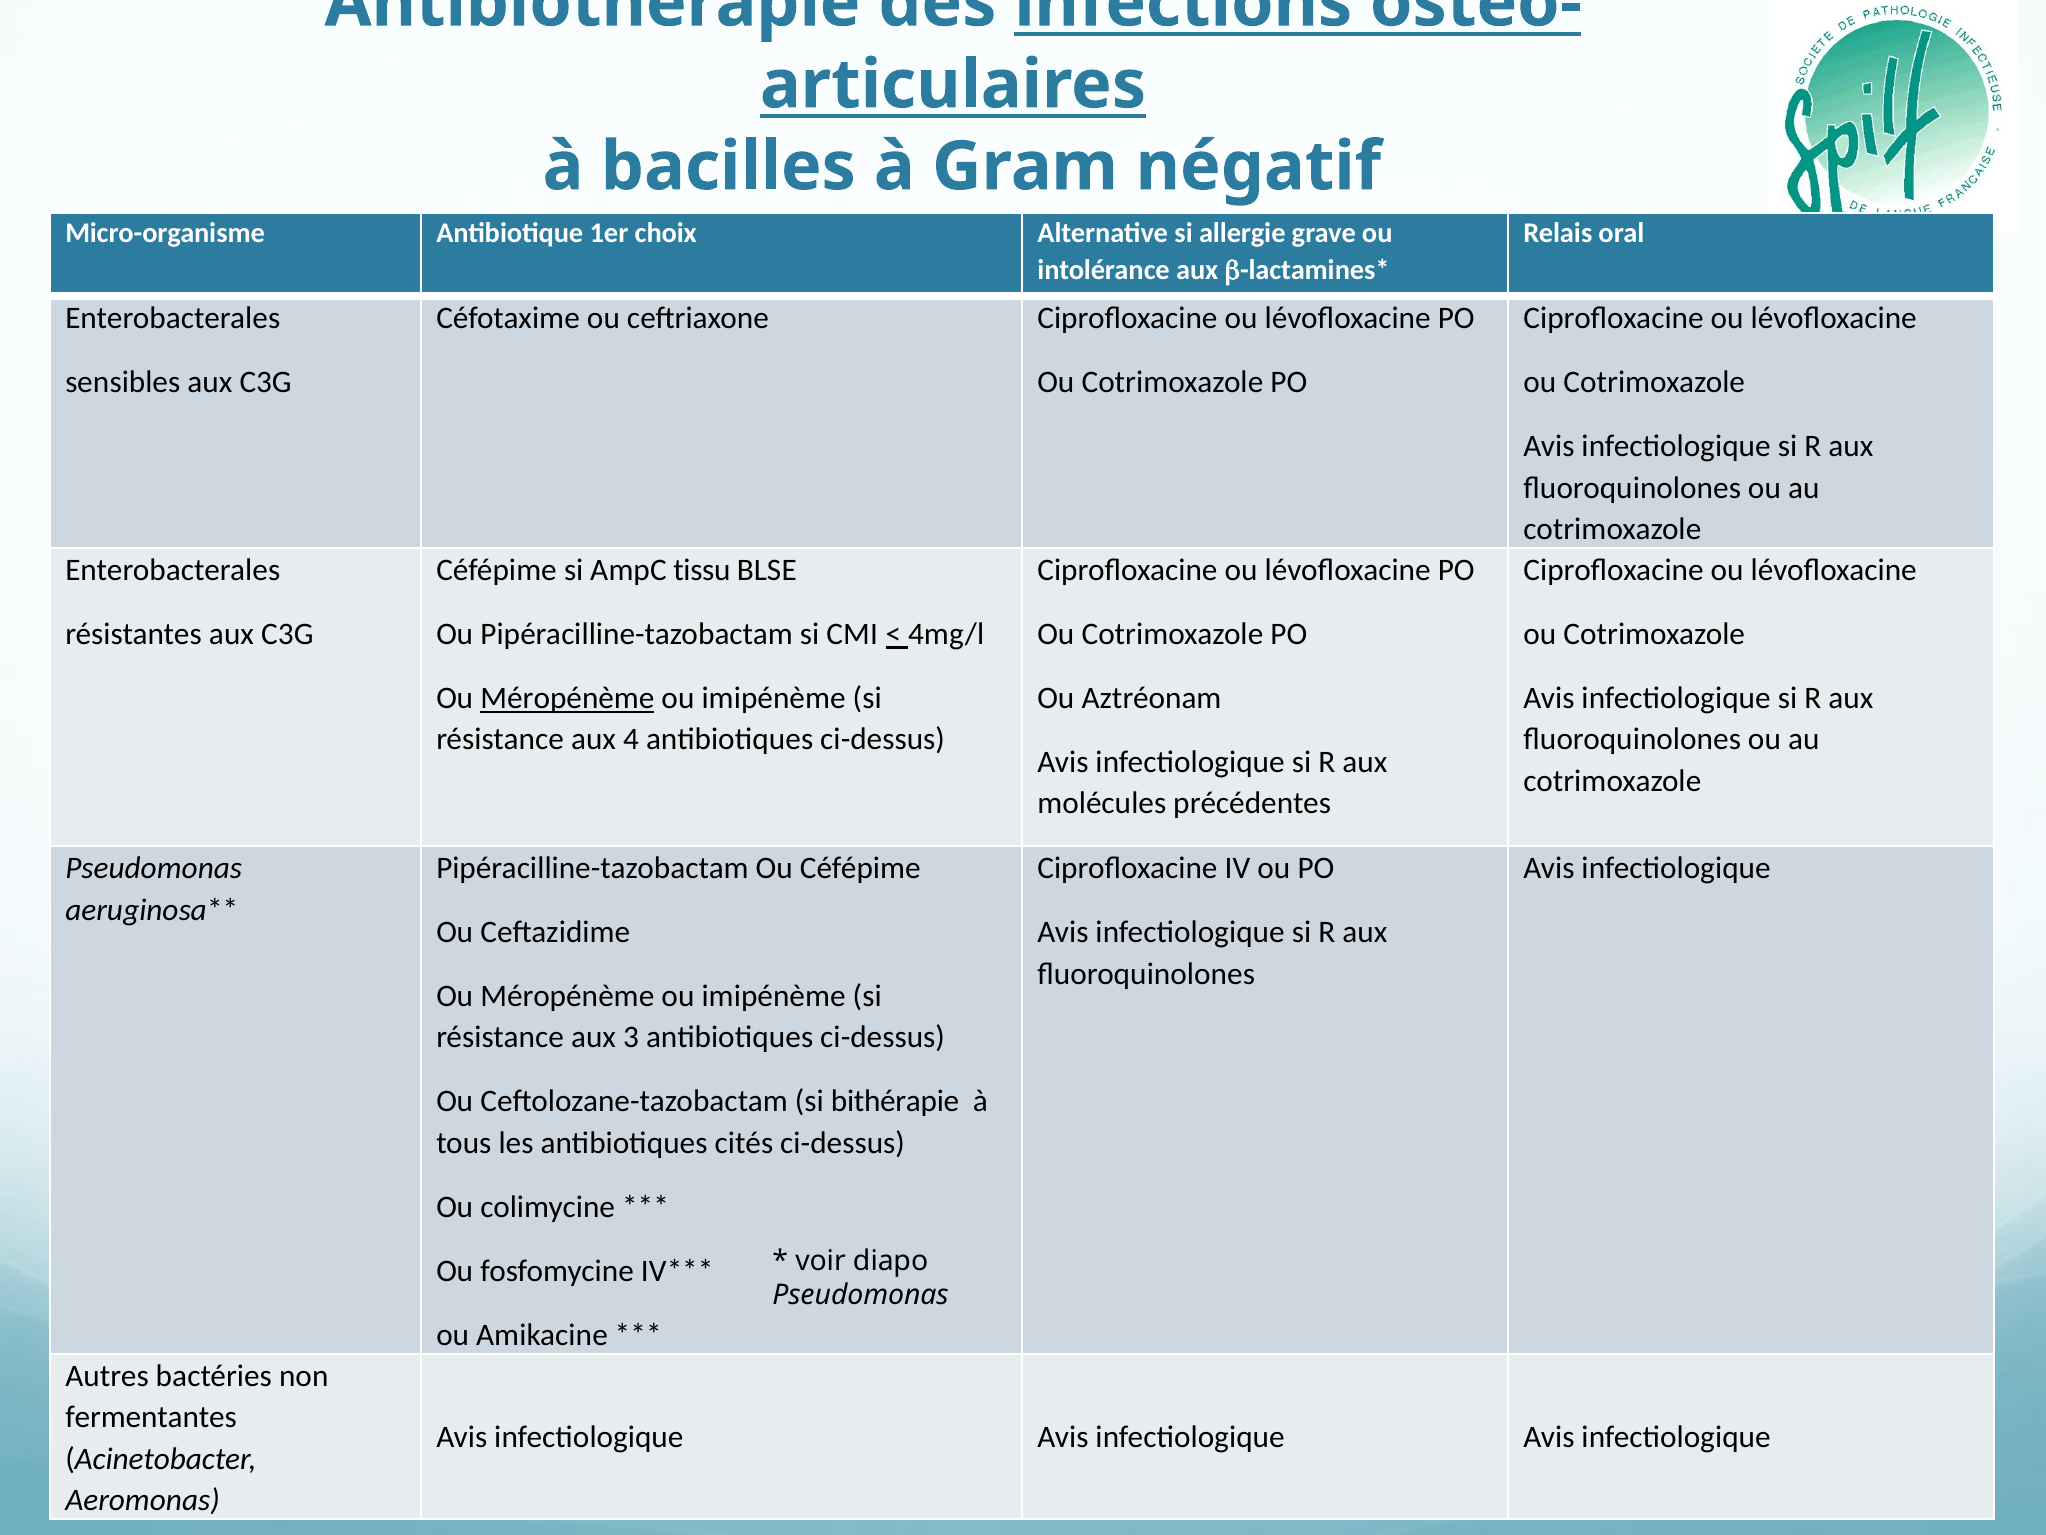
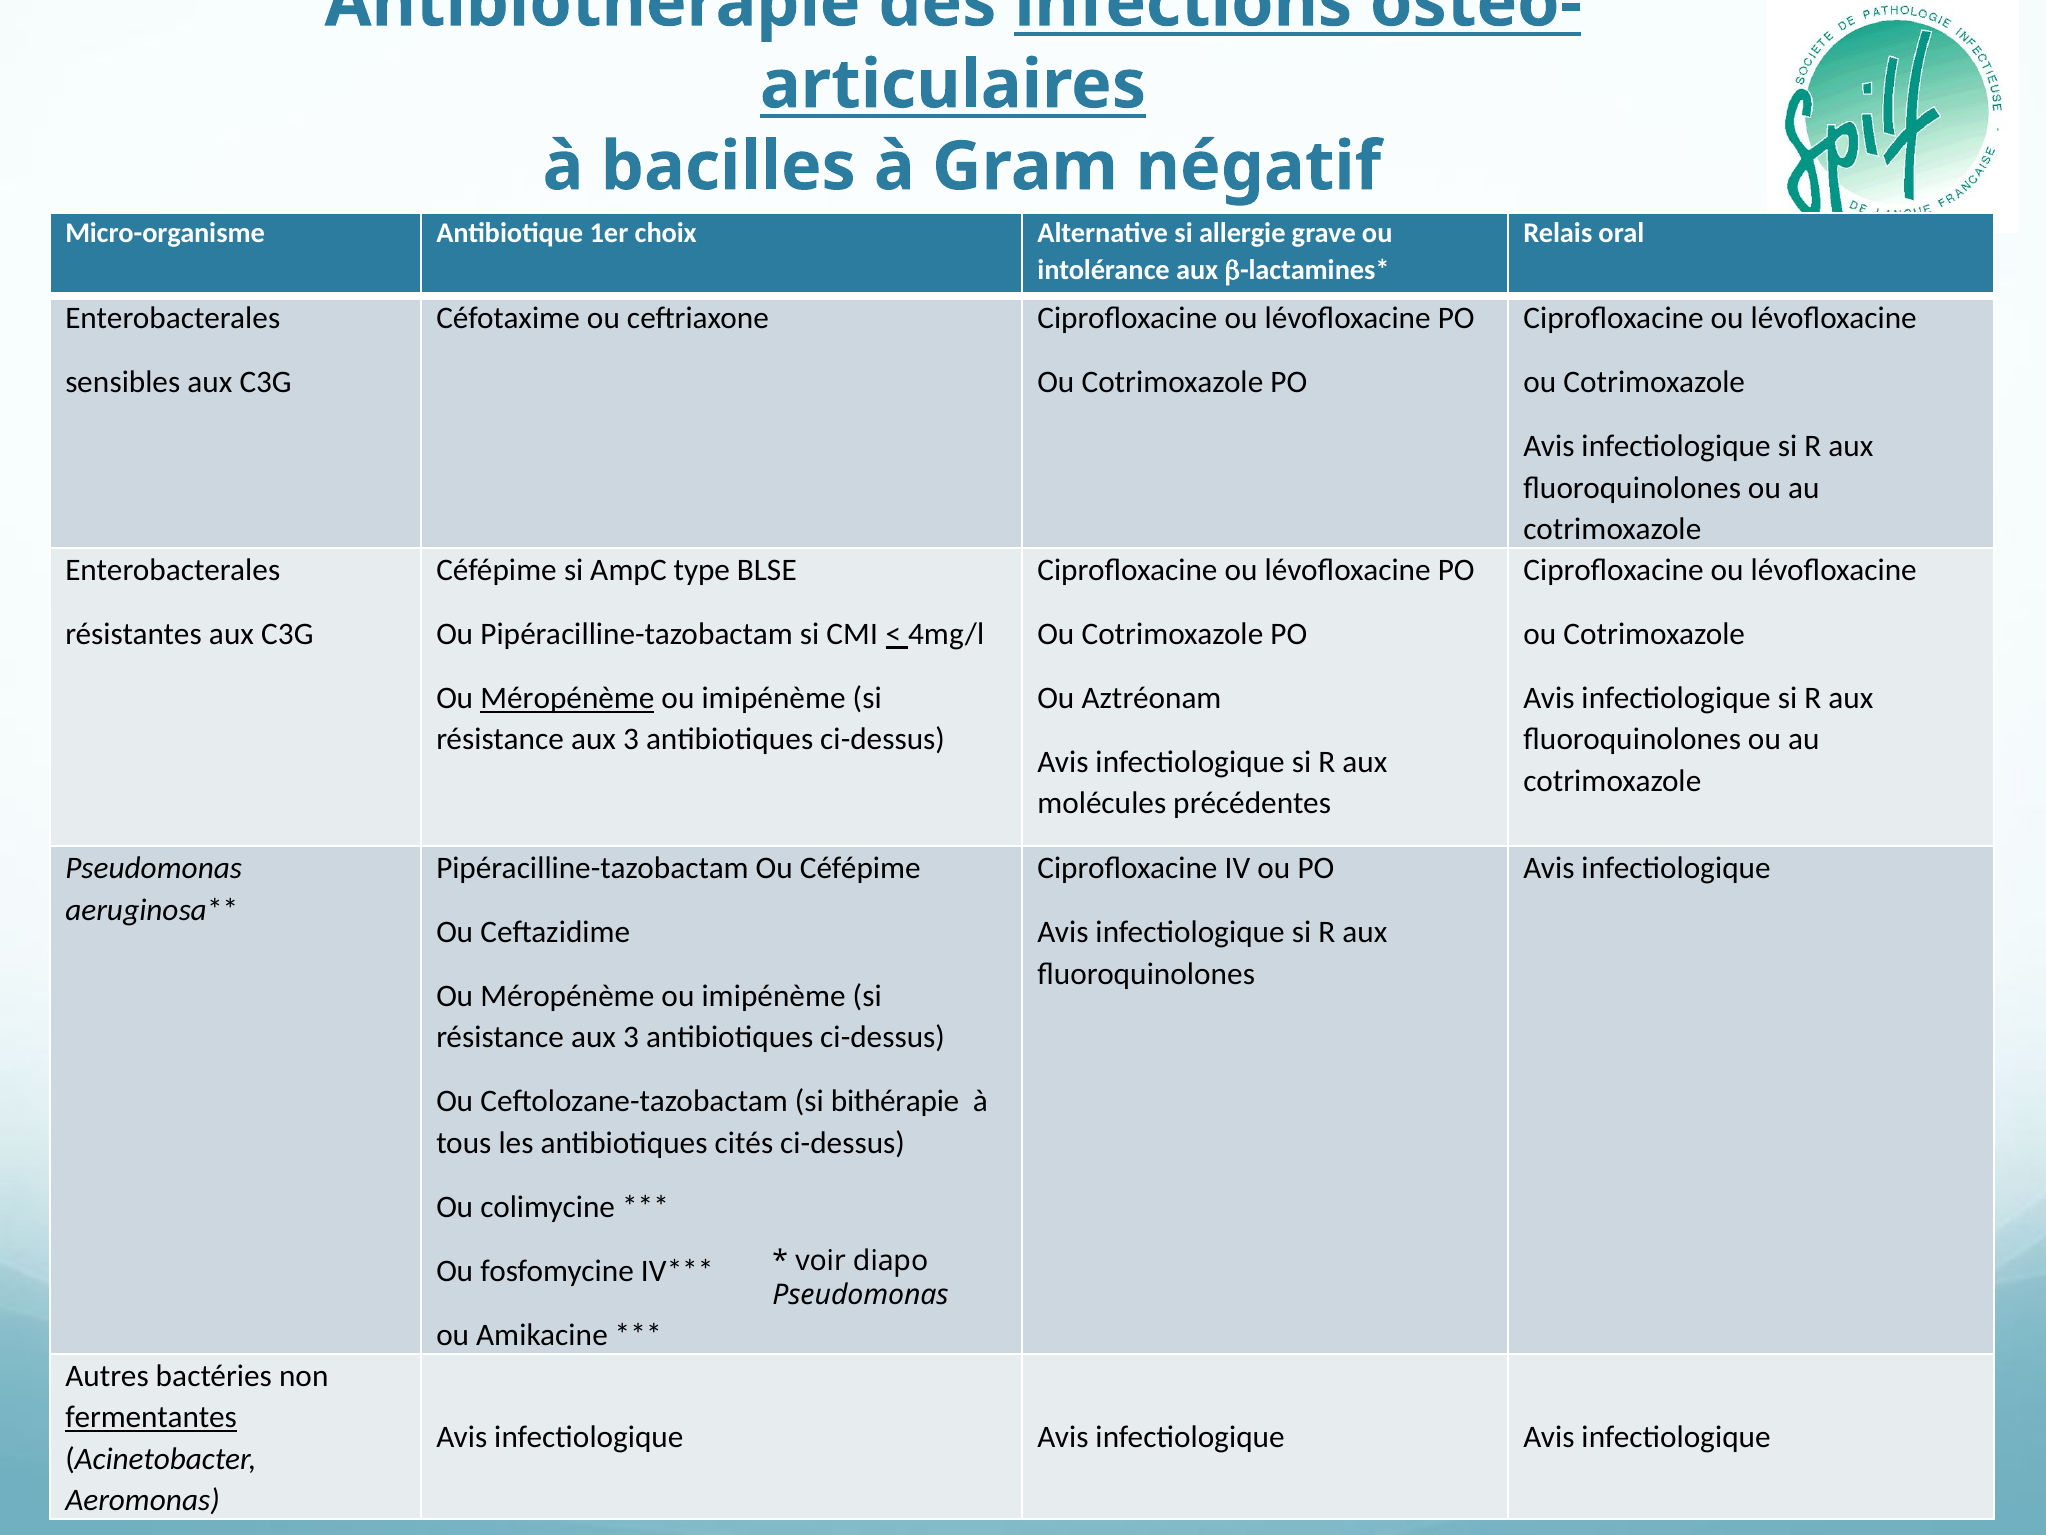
tissu: tissu -> type (702, 570)
4: 4 -> 3 (631, 739)
fermentantes underline: none -> present (151, 1417)
